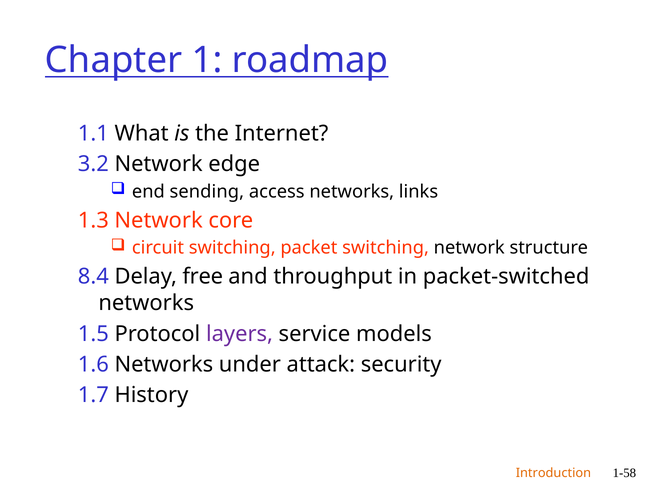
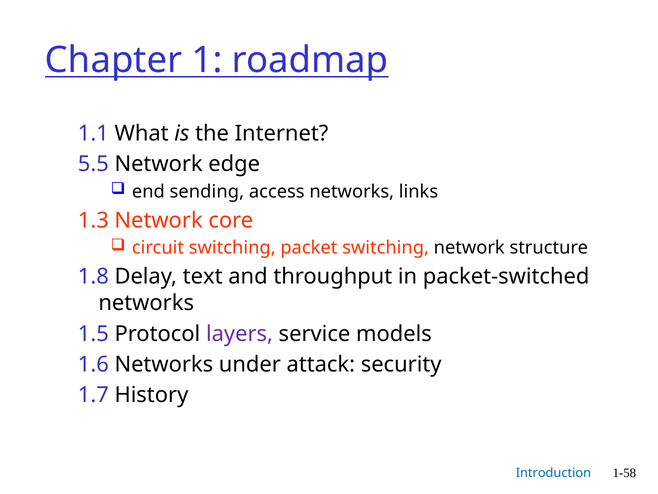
3.2: 3.2 -> 5.5 (93, 164)
8.4: 8.4 -> 1.8 (93, 276)
free: free -> text (203, 276)
Introduction colour: orange -> blue (553, 472)
